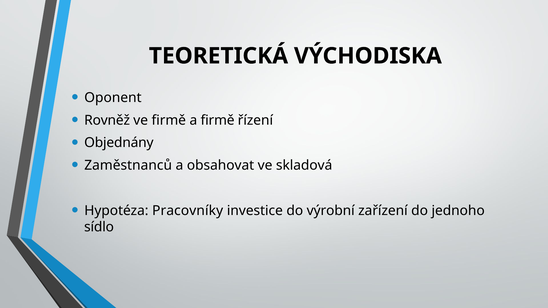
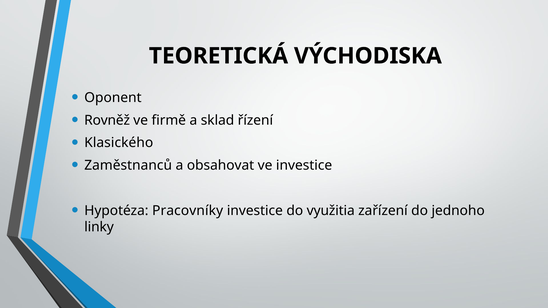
a firmě: firmě -> sklad (217, 120)
Objednány: Objednány -> Klasického (119, 143)
ve skladová: skladová -> investice (304, 166)
výrobní: výrobní -> využitia (331, 211)
sídlo: sídlo -> linky (99, 227)
